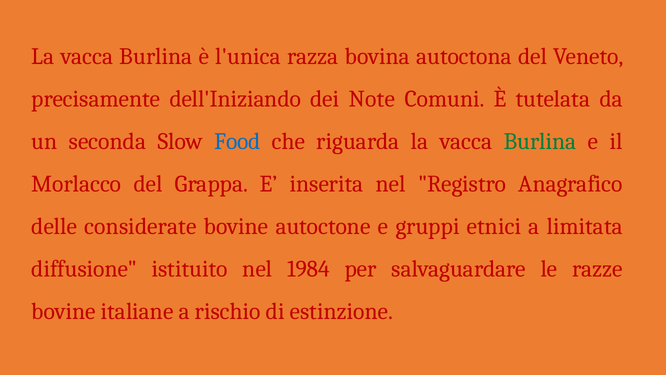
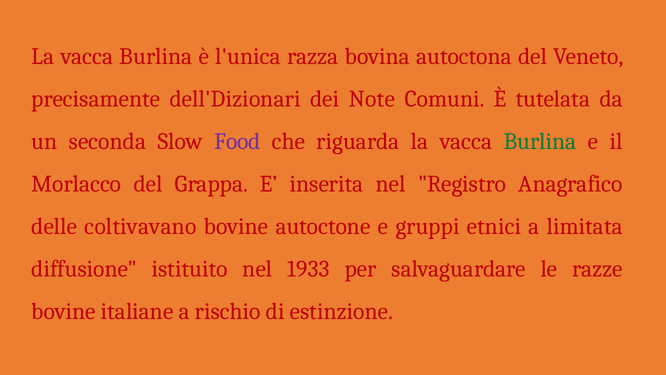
dell'Iniziando: dell'Iniziando -> dell'Dizionari (235, 99)
Food colour: blue -> purple (237, 141)
considerate: considerate -> coltivavano (140, 226)
1984: 1984 -> 1933 (308, 269)
